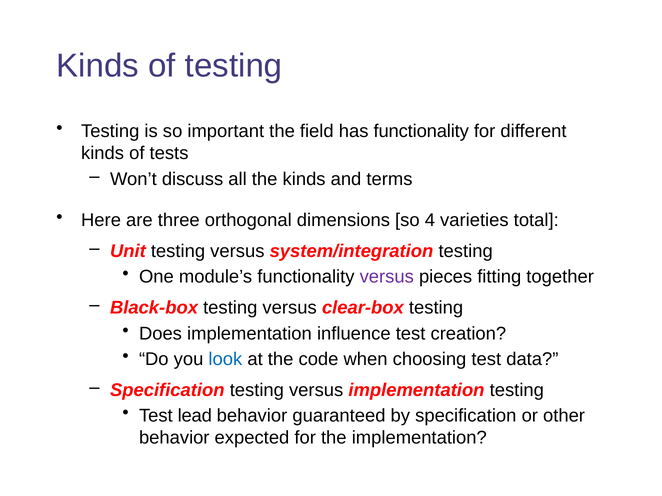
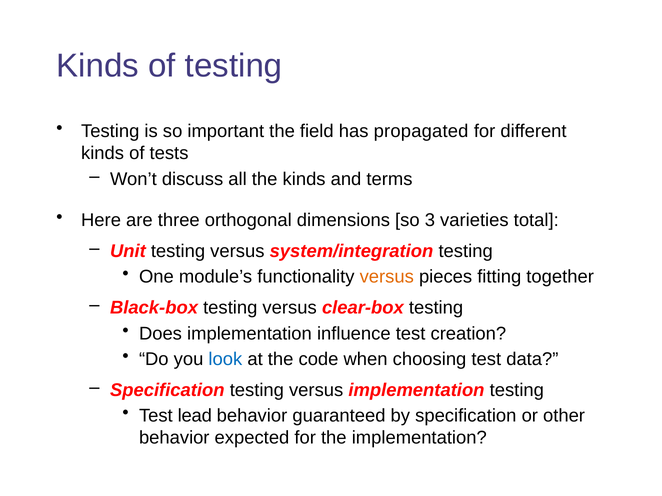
has functionality: functionality -> propagated (421, 131)
4: 4 -> 3 (430, 221)
versus colour: purple -> orange (387, 277)
